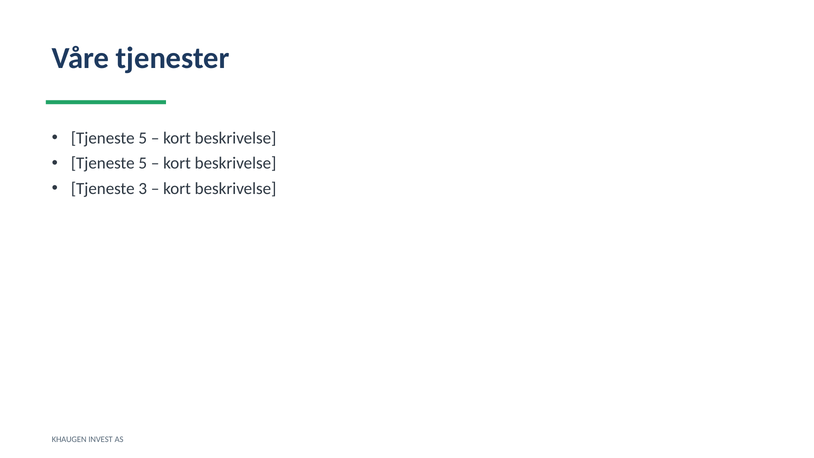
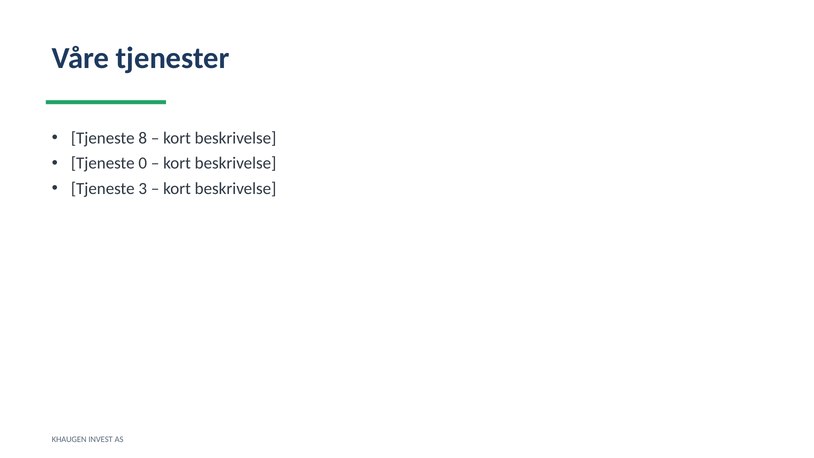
5: 5 -> 8 (143, 138)
5: 5 -> 0 (143, 163)
